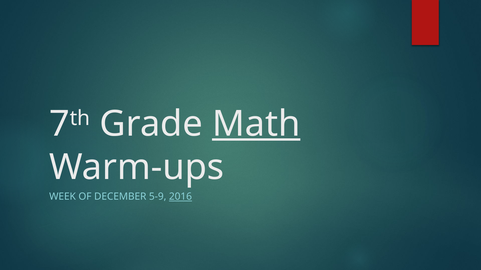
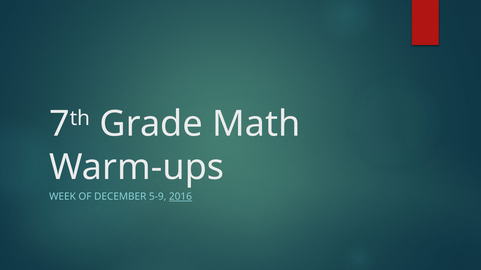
Math underline: present -> none (256, 124)
